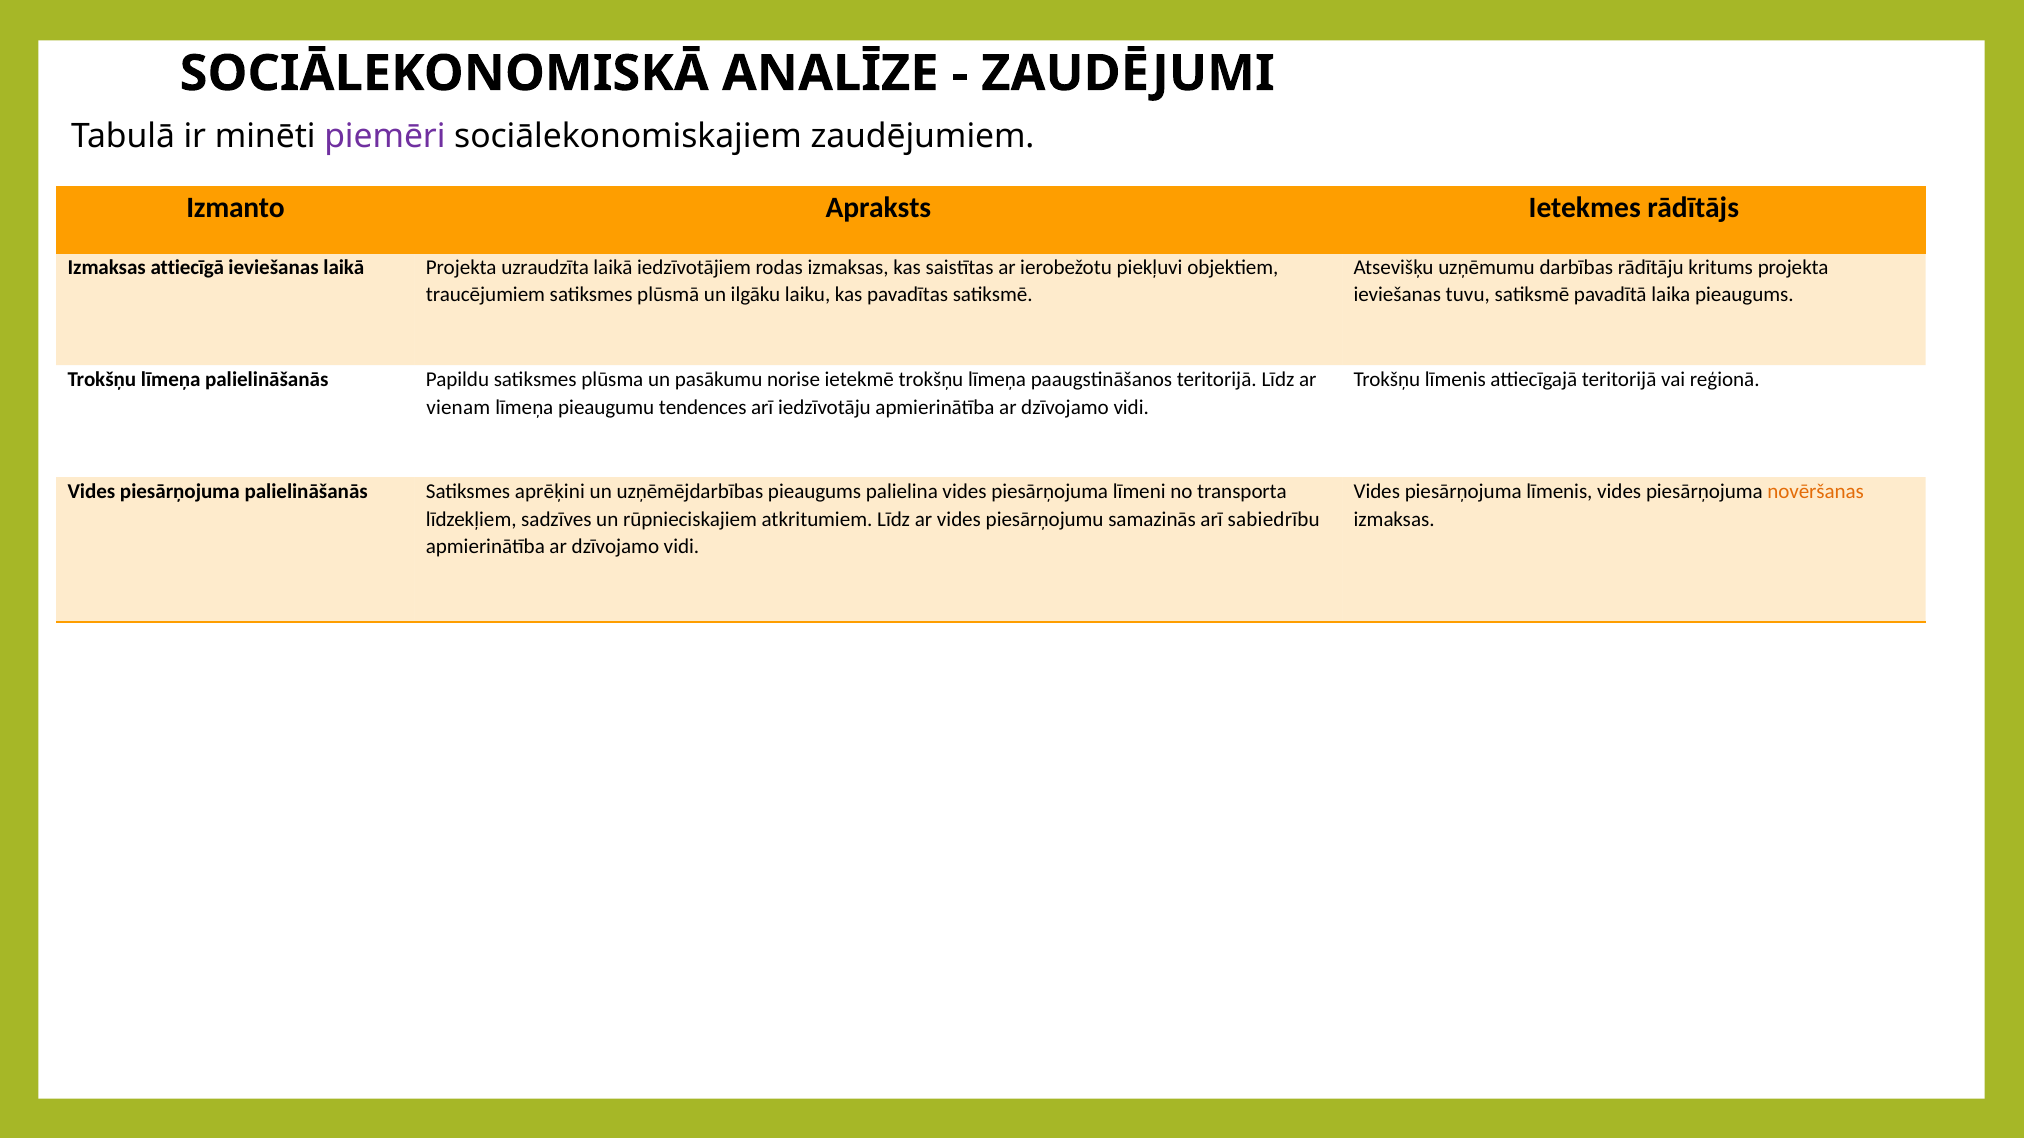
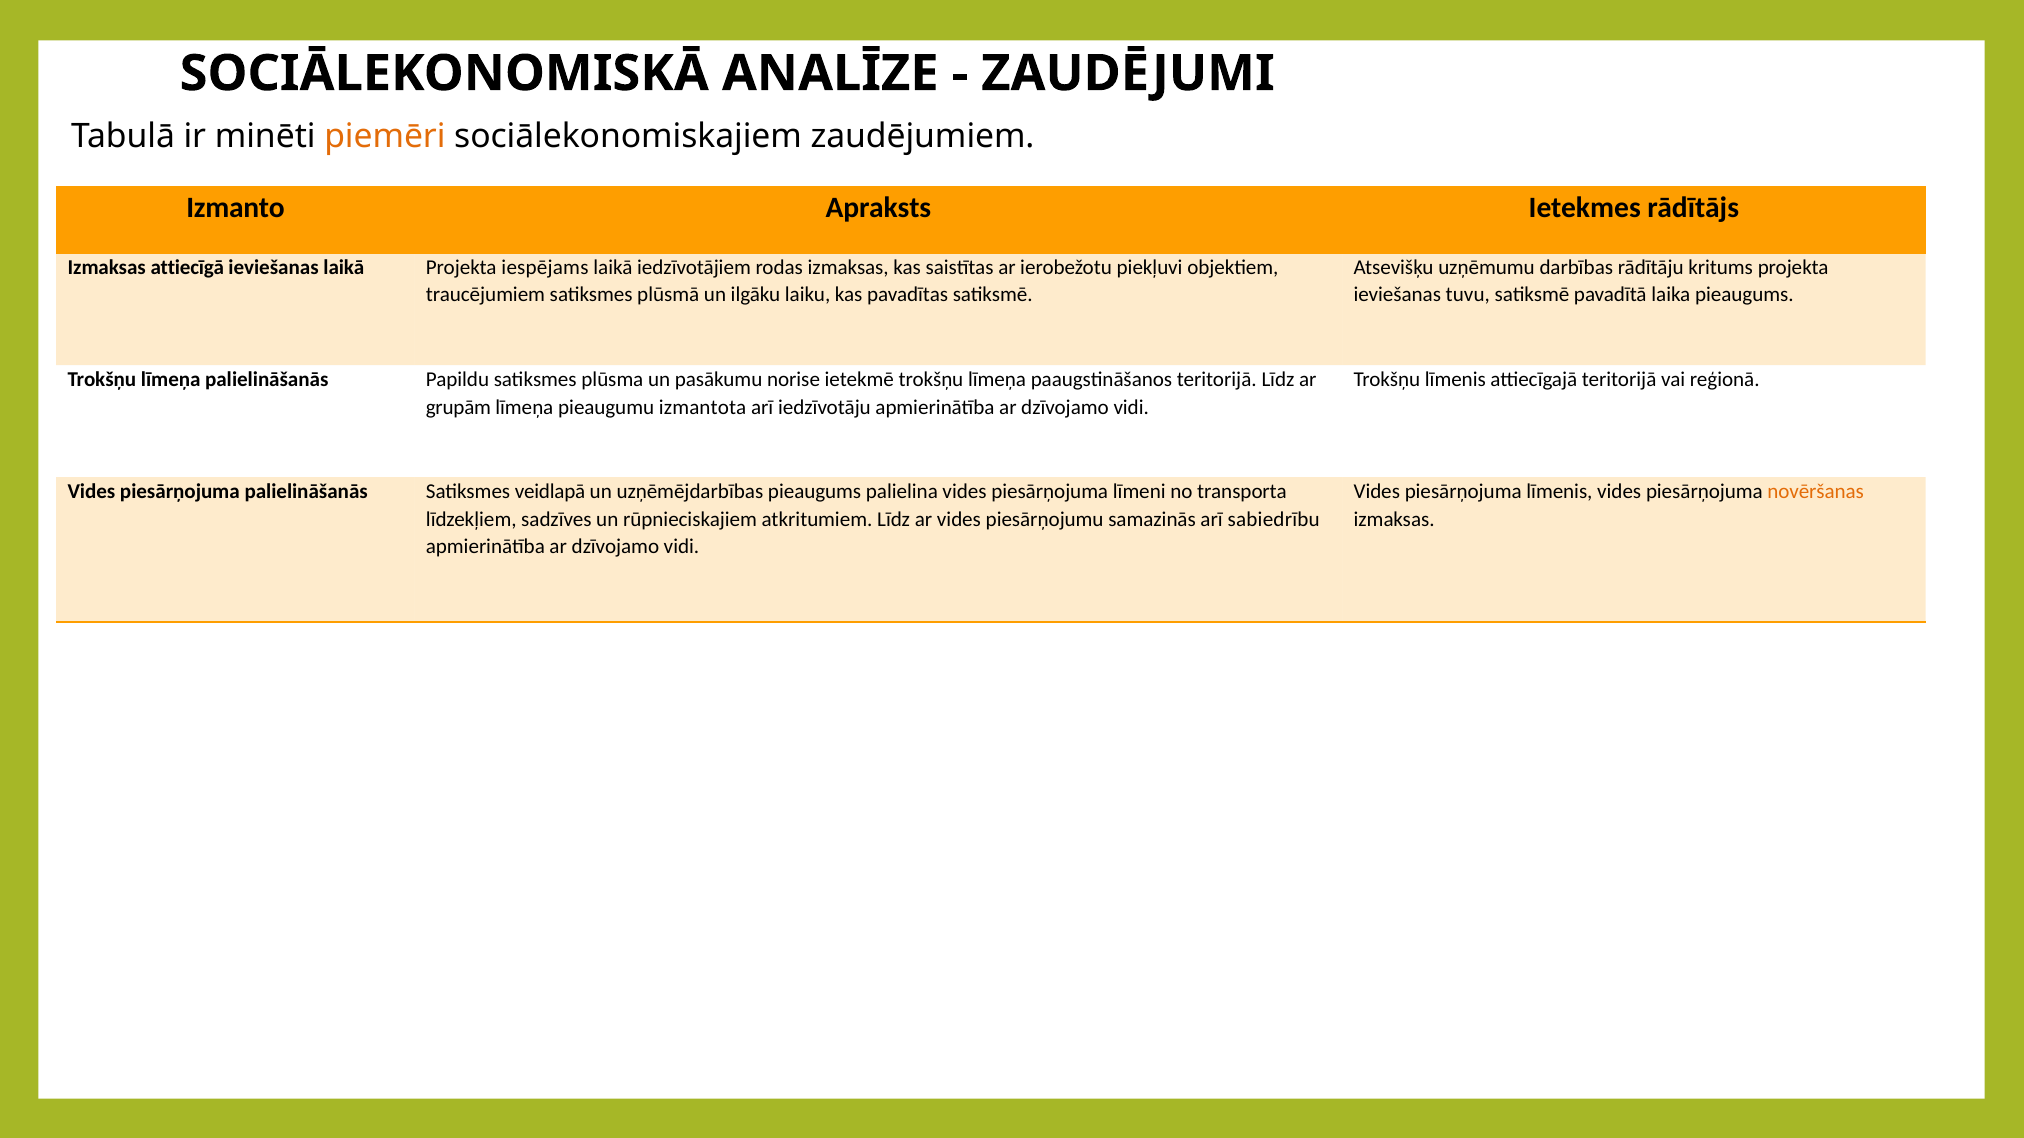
piemēri colour: purple -> orange (385, 137)
uzraudzīta: uzraudzīta -> iespējams (545, 268)
vienam: vienam -> grupām (458, 407)
tendences: tendences -> izmantota (703, 407)
aprēķini: aprēķini -> veidlapā (550, 492)
